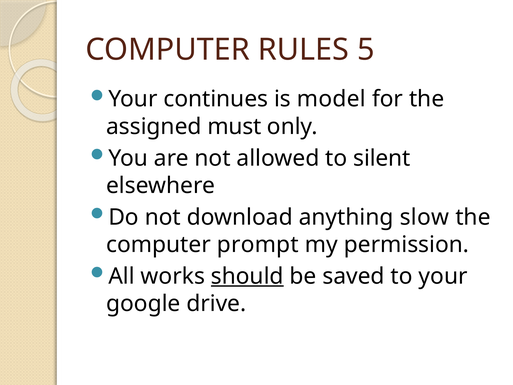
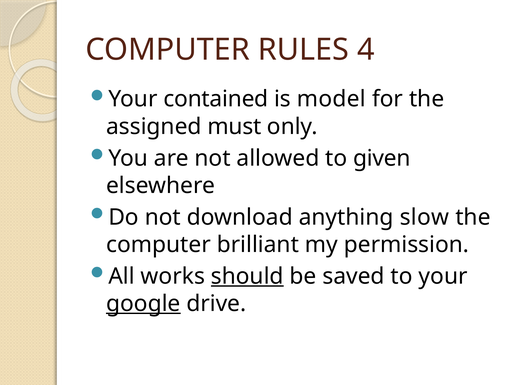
5: 5 -> 4 (366, 50)
continues: continues -> contained (216, 99)
silent: silent -> given (382, 158)
prompt: prompt -> brilliant (258, 244)
google underline: none -> present (143, 303)
